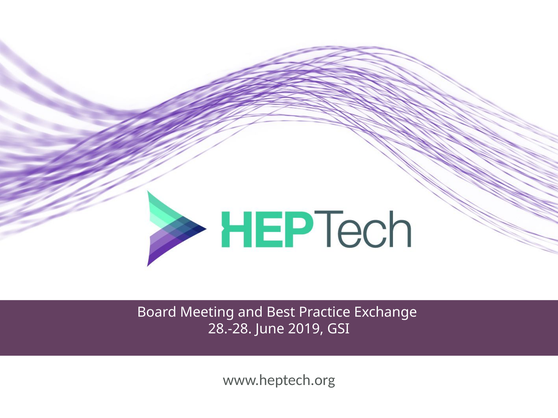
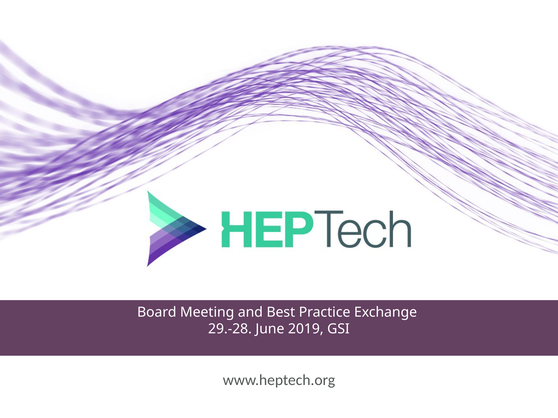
28.-28: 28.-28 -> 29.-28 (230, 329)
